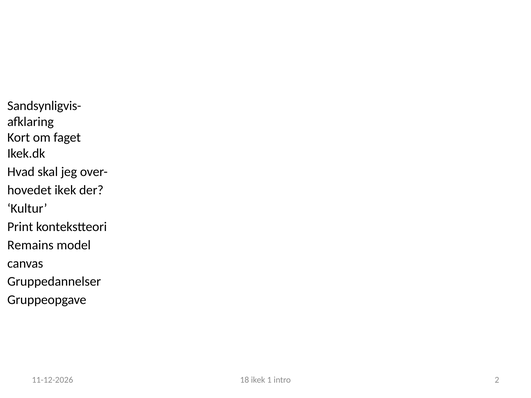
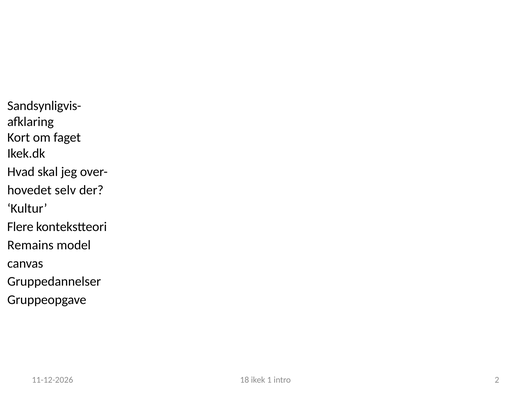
ikek: ikek -> selv (65, 190)
Print: Print -> Flere (20, 227)
